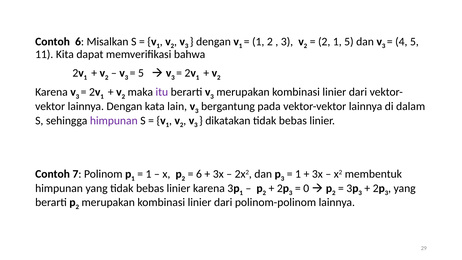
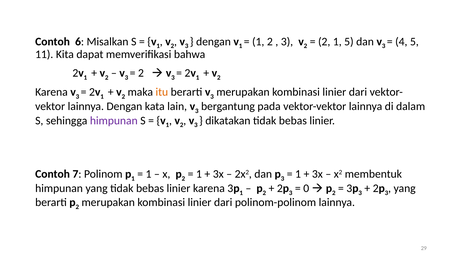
5: 5 -> 2 (141, 73)
itu colour: purple -> orange (162, 92)
6: 6 -> 1 (199, 174)
